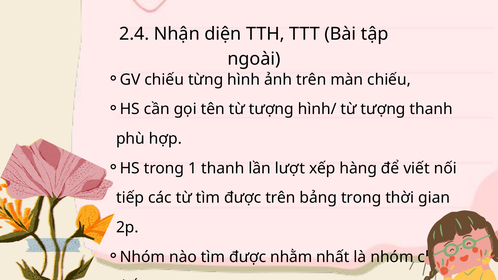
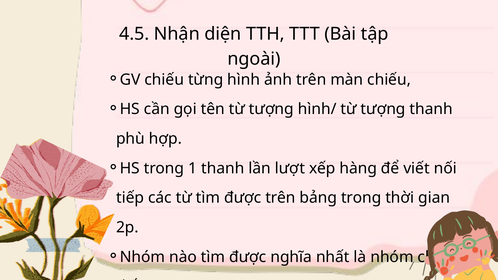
2.4: 2.4 -> 4.5 (134, 34)
nhằm: nhằm -> nghĩa (291, 257)
